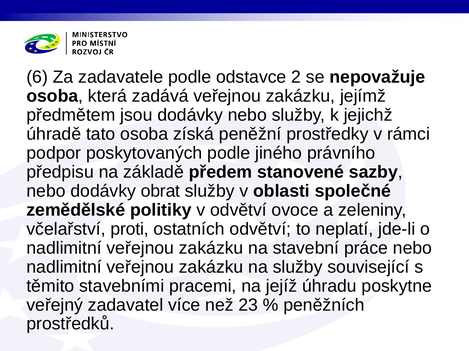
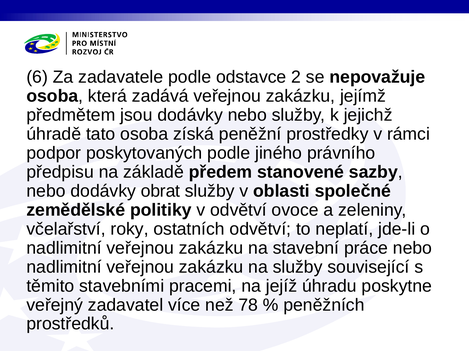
proti: proti -> roky (130, 229)
23: 23 -> 78 (248, 306)
